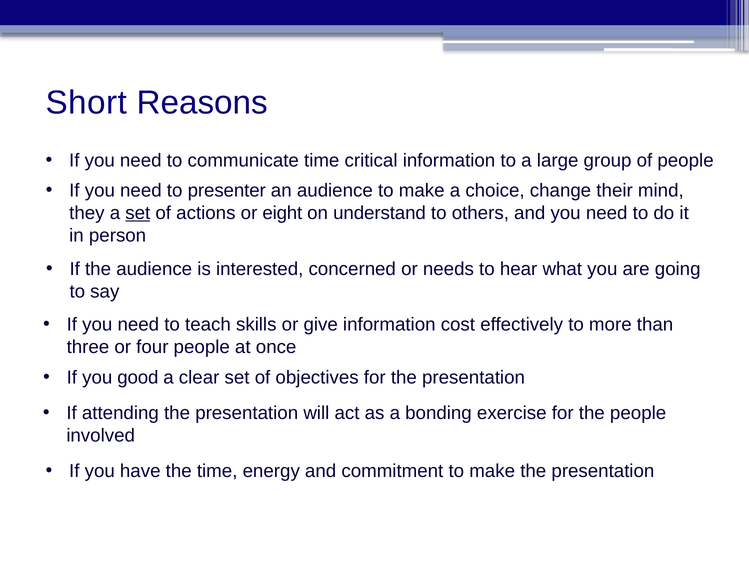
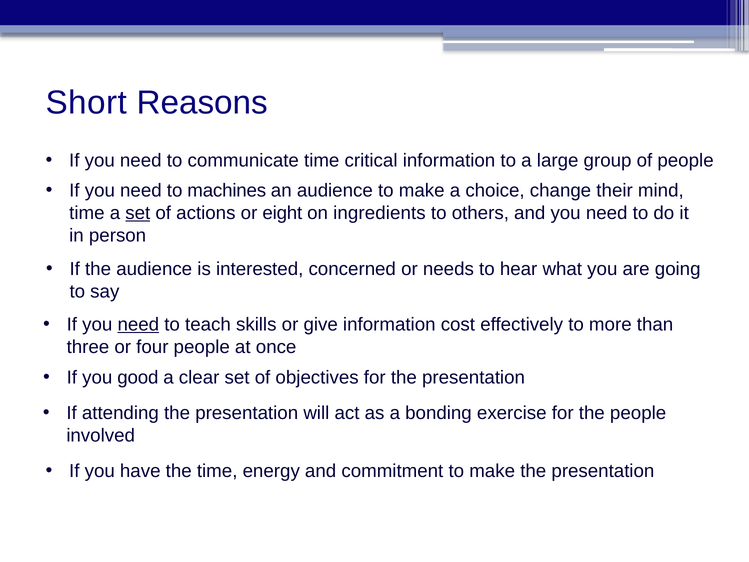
presenter: presenter -> machines (227, 191)
they: they -> time (87, 213)
understand: understand -> ingredients (379, 213)
need underline: none -> present (138, 324)
